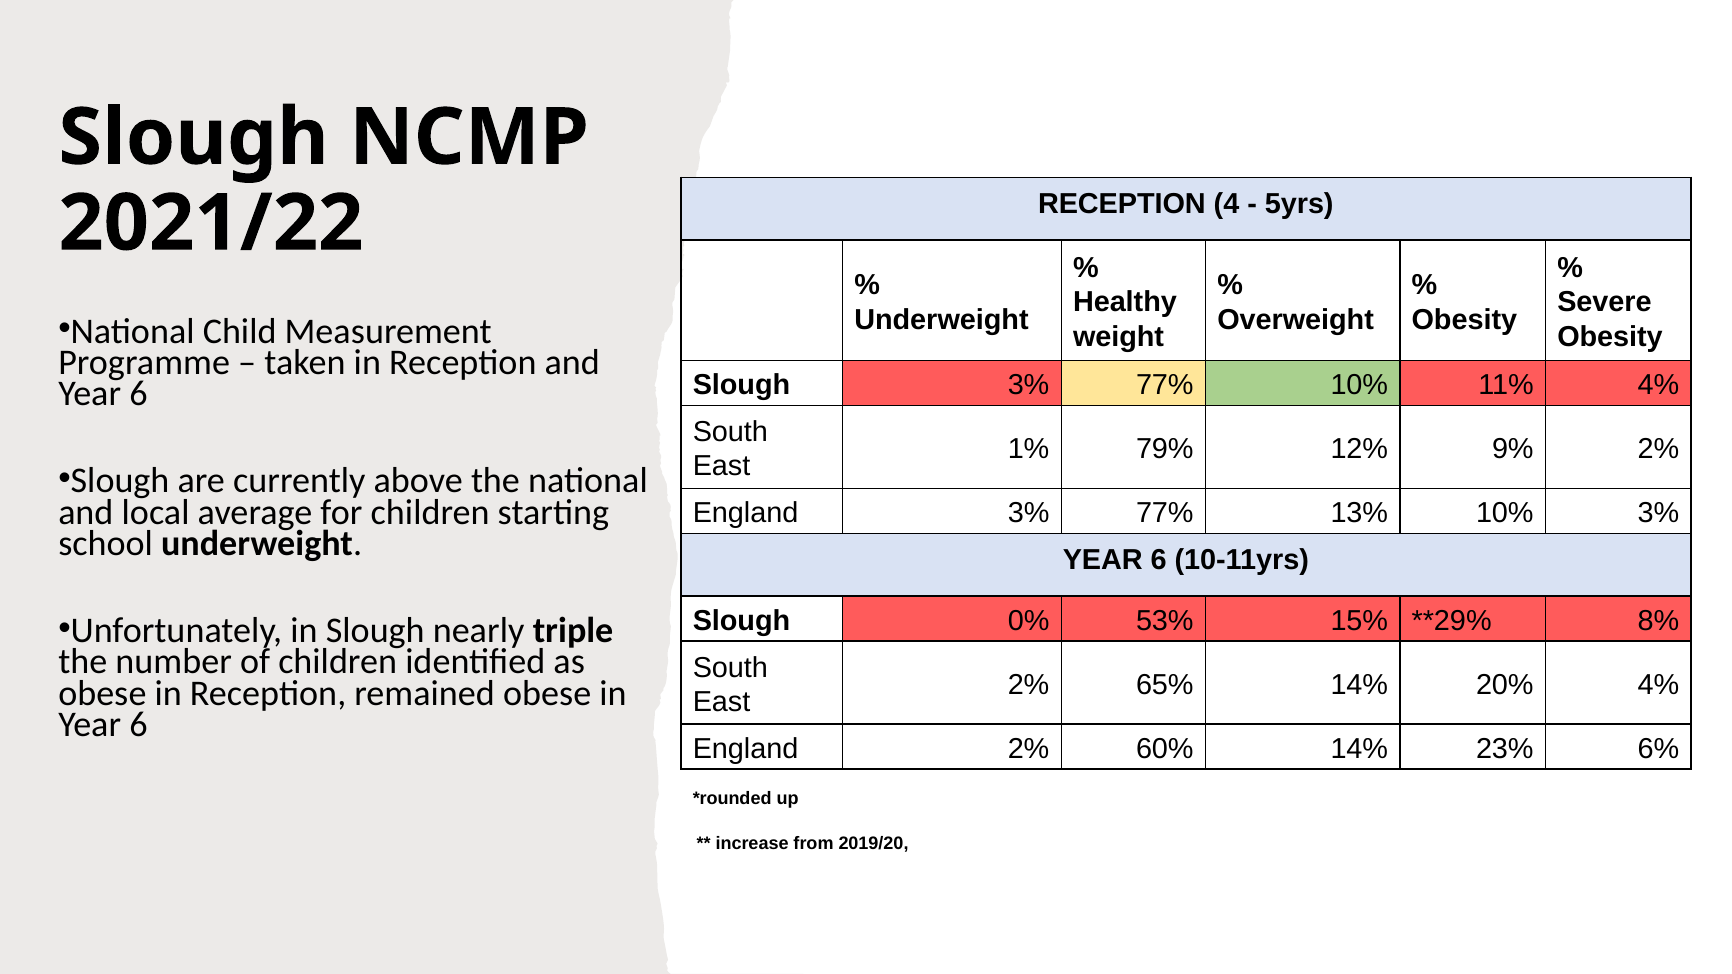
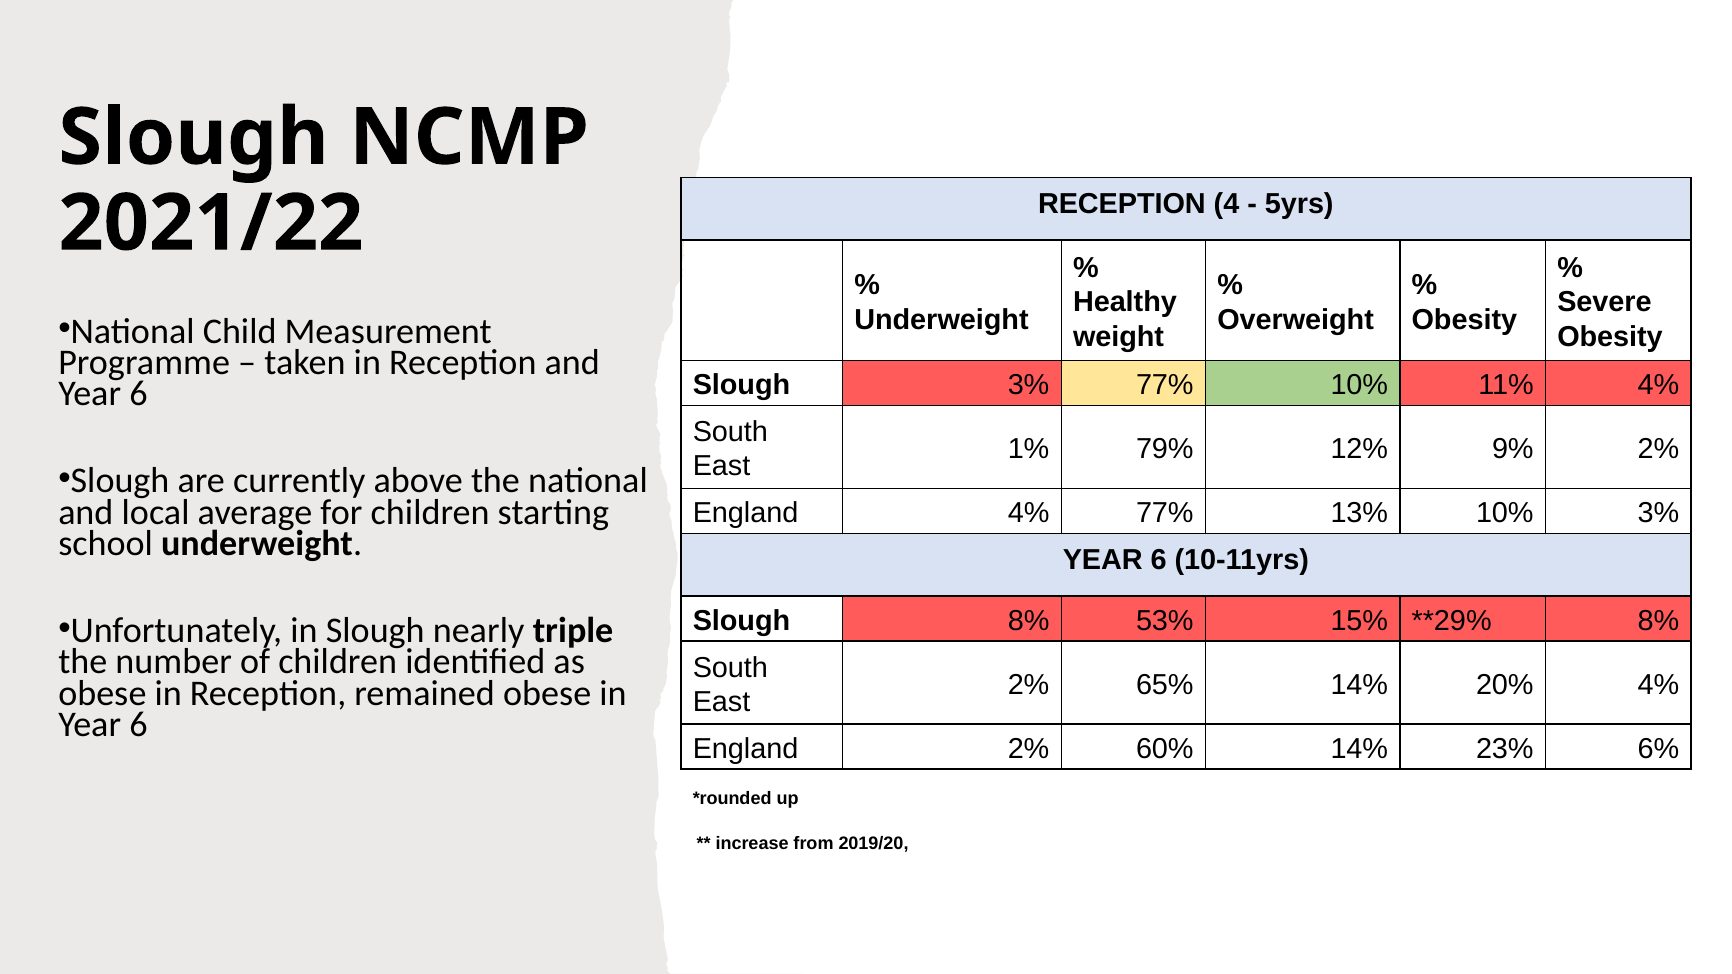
England 3%: 3% -> 4% (1029, 513)
Slough 0%: 0% -> 8% (1029, 621)
